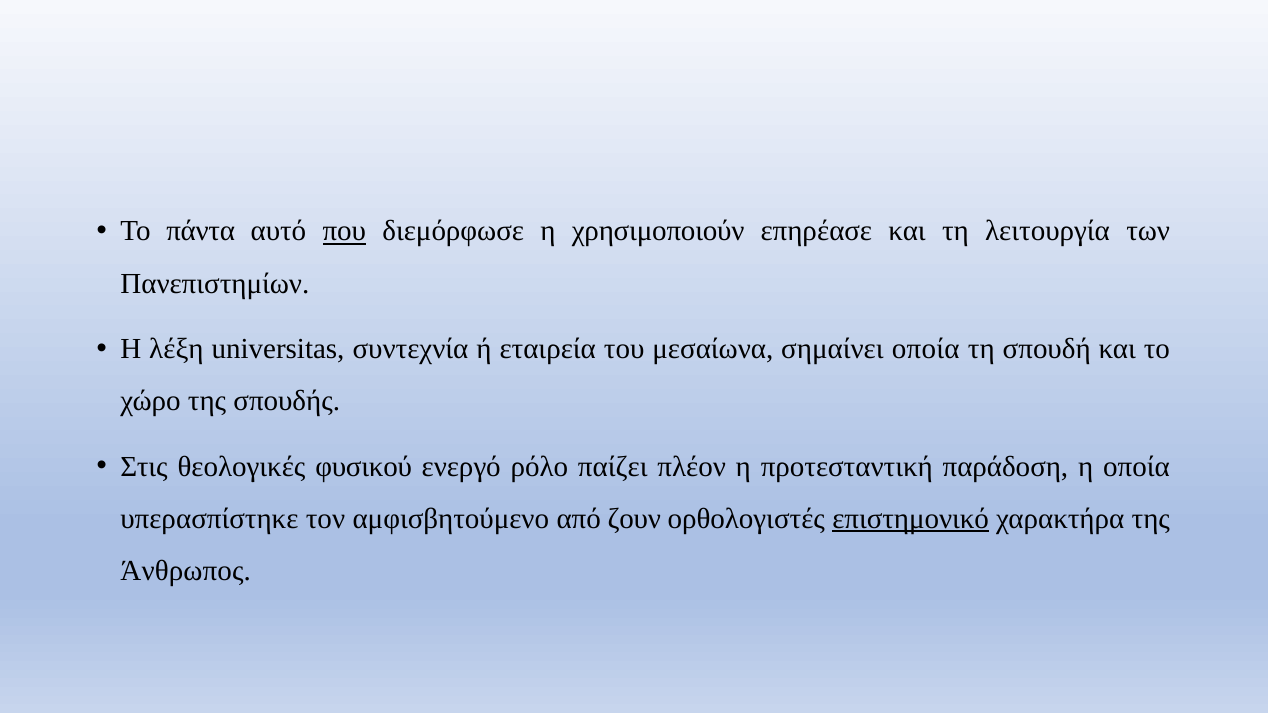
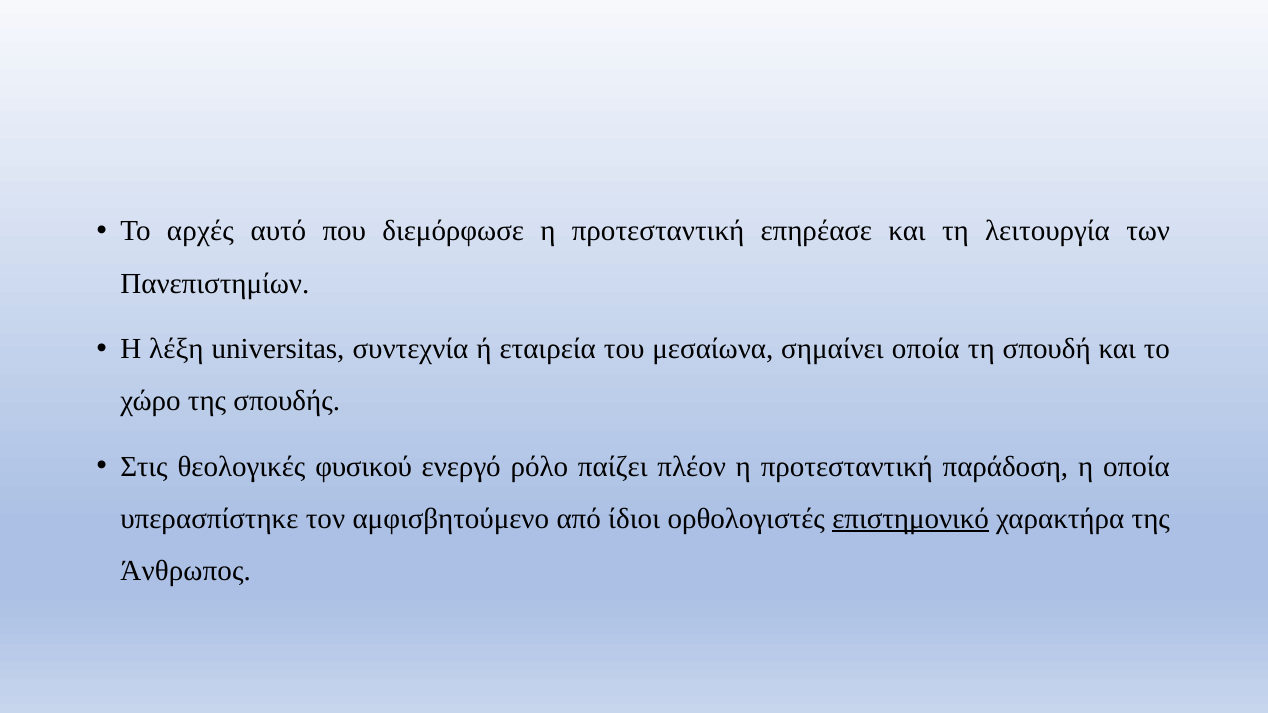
πάντα: πάντα -> αρχές (200, 231)
που underline: present -> none (344, 231)
διεμόρφωσε η χρησιμοποιούν: χρησιμοποιούν -> προτεσταντική (658, 231)
ζουν: ζουν -> ίδιοι (634, 519)
